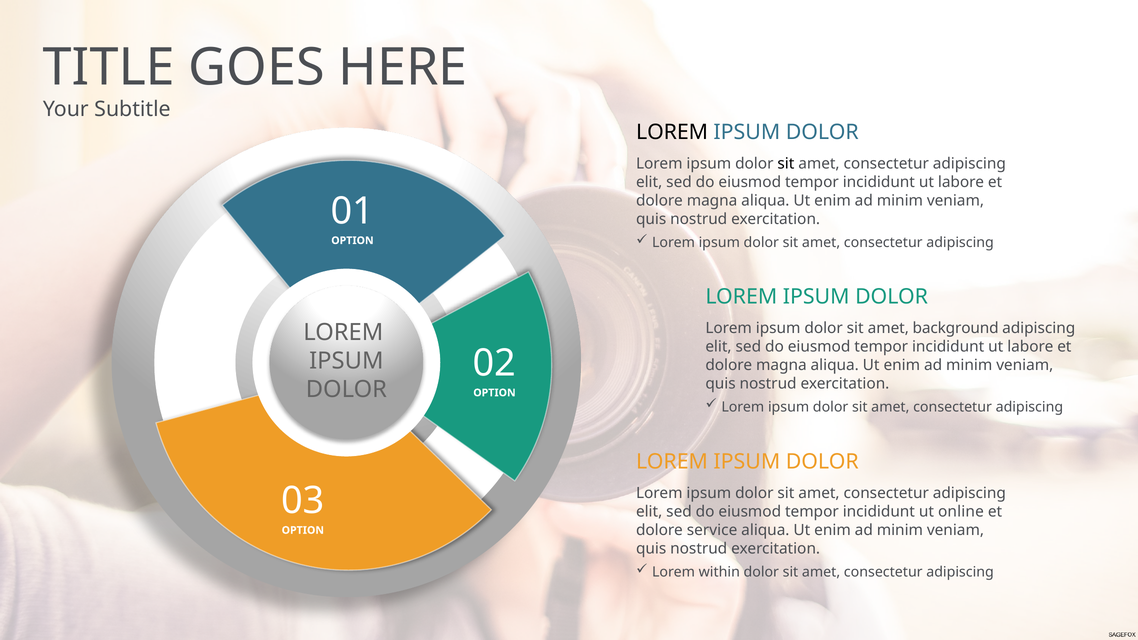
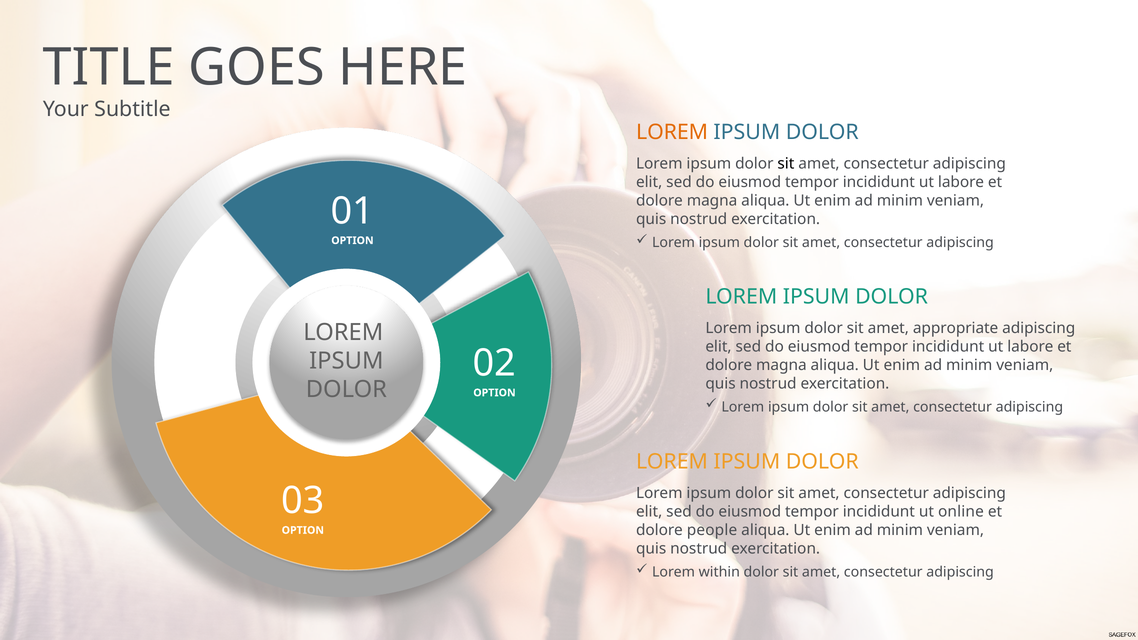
LOREM colour: black -> orange (672, 132)
background: background -> appropriate (956, 328)
service: service -> people (712, 530)
